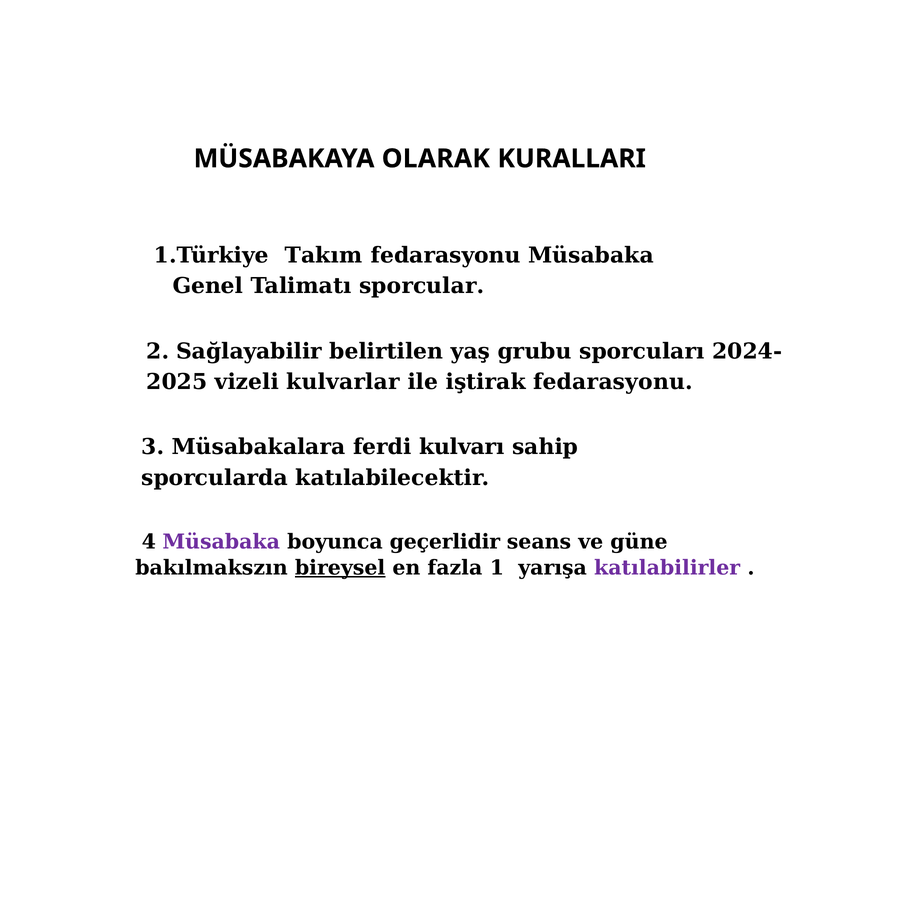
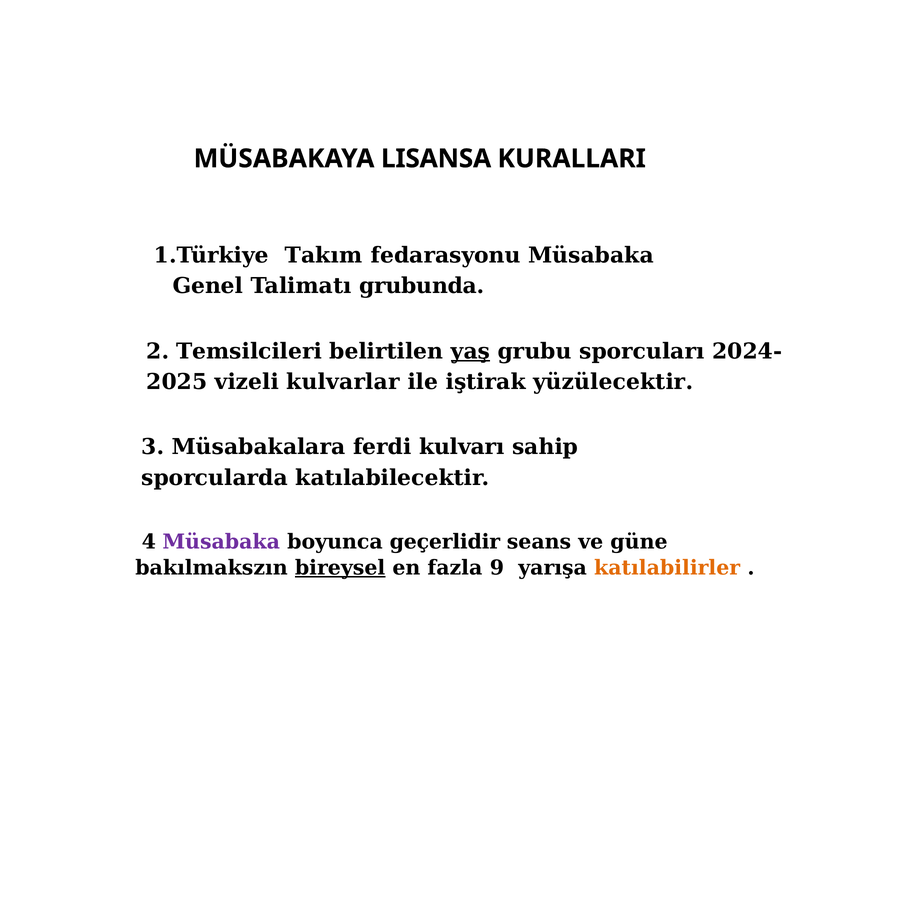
OLARAK: OLARAK -> LISANSA (436, 159)
sporcular: sporcular -> grubunda (422, 286)
Sağlayabilir: Sağlayabilir -> Temsilcileri (249, 351)
yaş underline: none -> present (470, 351)
iştirak fedarasyonu: fedarasyonu -> yüzülecektir (613, 382)
1: 1 -> 9 (497, 568)
katılabilirler colour: purple -> orange (667, 568)
